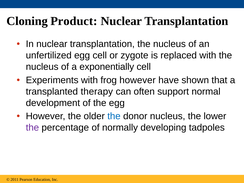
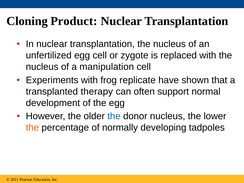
exponentially: exponentially -> manipulation (107, 67)
frog however: however -> replicate (138, 80)
the colour: purple -> orange (32, 128)
